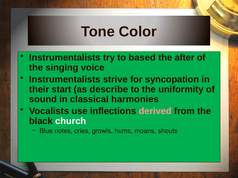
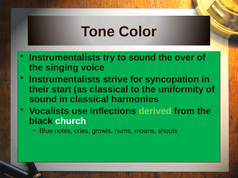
to based: based -> sound (142, 58)
after: after -> over (185, 58)
as describe: describe -> classical (109, 90)
derived colour: pink -> light green (155, 111)
